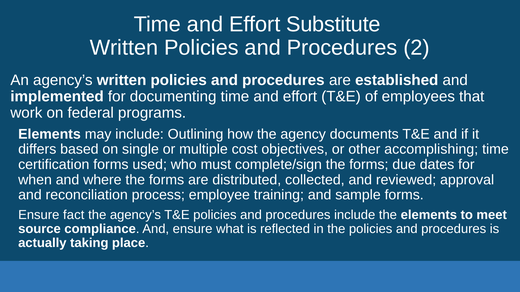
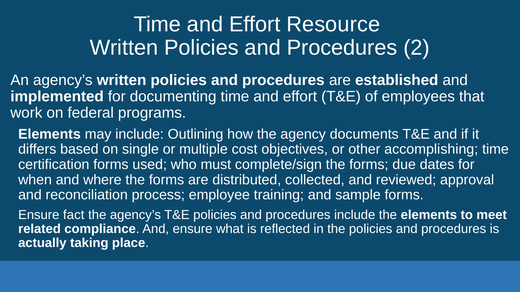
Substitute: Substitute -> Resource (333, 25)
source: source -> related (39, 229)
